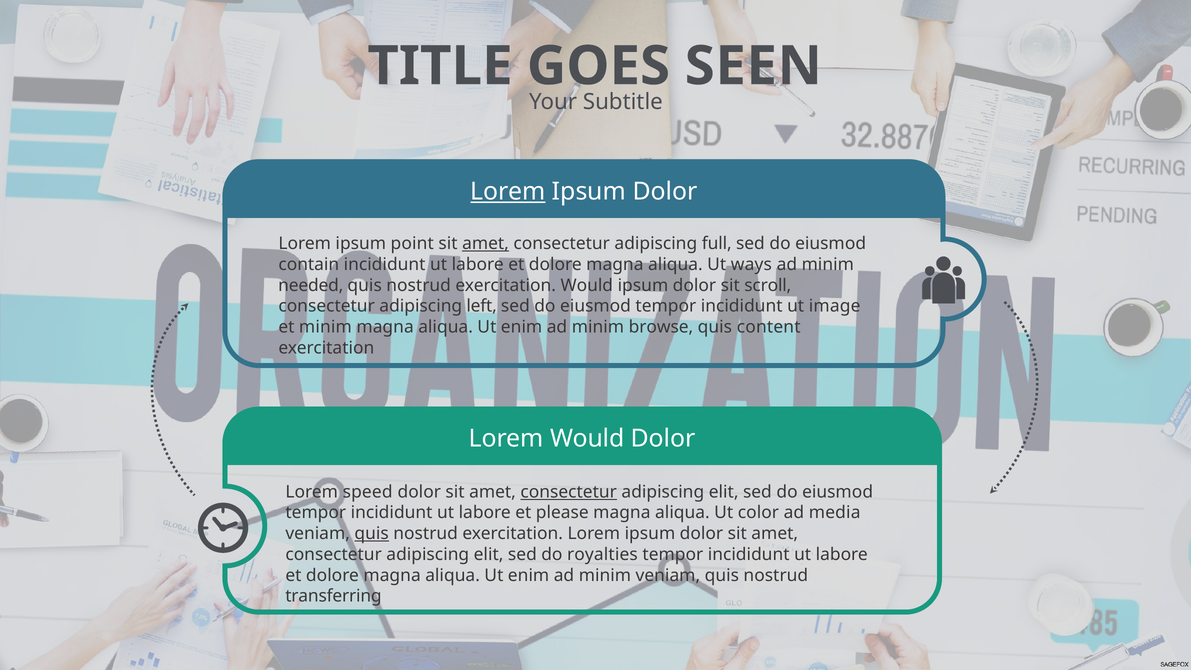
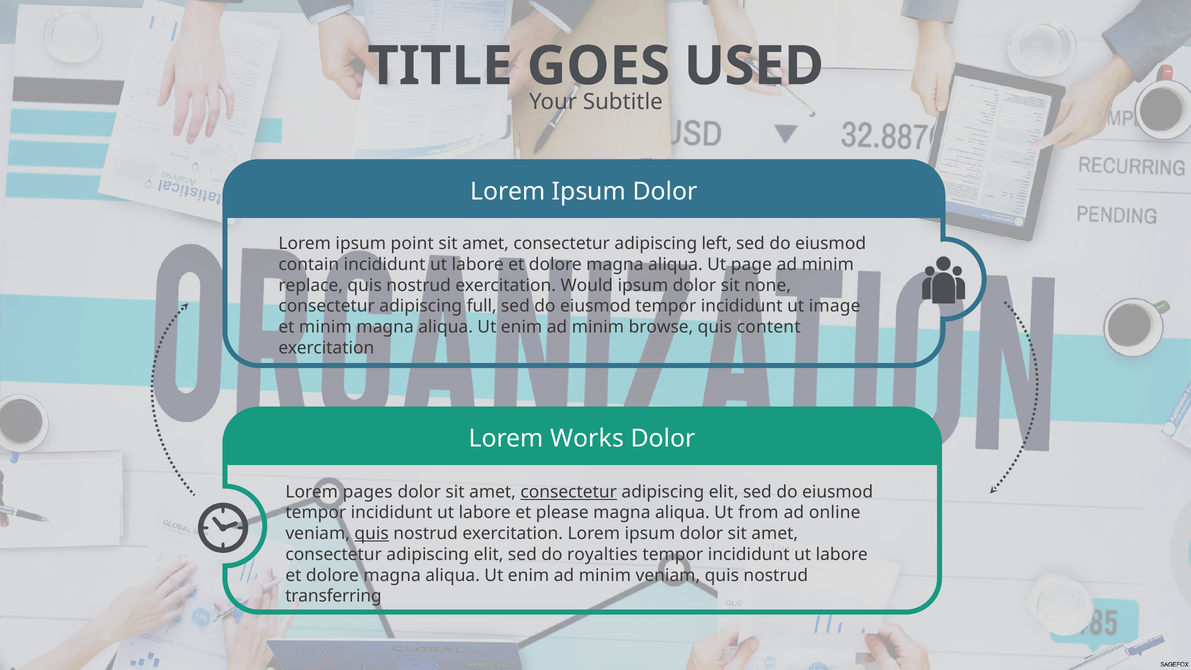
SEEN: SEEN -> USED (754, 66)
Lorem underline: present -> none (508, 192)
amet underline: present -> none (486, 244)
full: full -> left (717, 244)
ways: ways -> page (751, 264)
needed: needed -> replace (311, 285)
scroll: scroll -> none (768, 285)
left: left -> full (482, 306)
Lorem Would: Would -> Works (587, 439)
speed: speed -> pages (368, 492)
color: color -> from (758, 513)
media: media -> online (835, 513)
